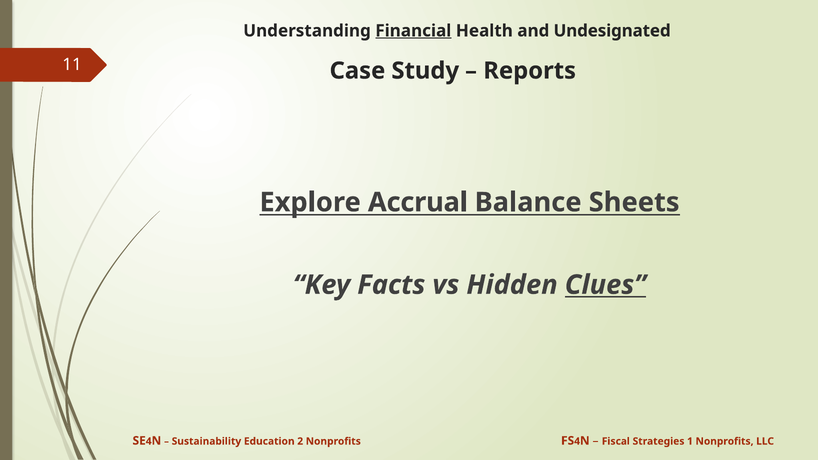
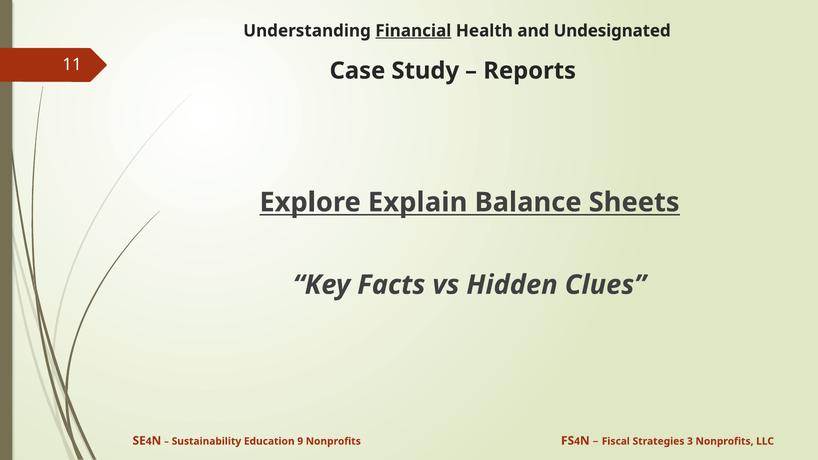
Accrual: Accrual -> Explain (418, 202)
Clues underline: present -> none (605, 285)
2: 2 -> 9 (300, 441)
1: 1 -> 3 (690, 441)
